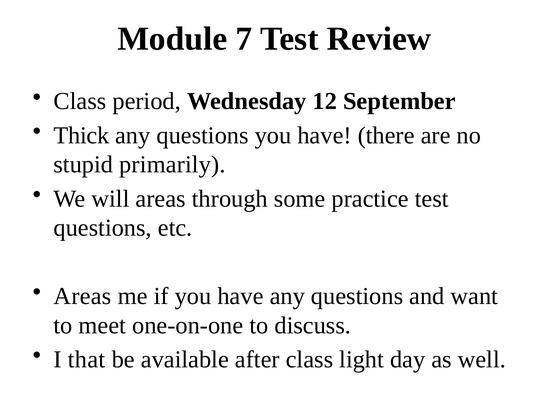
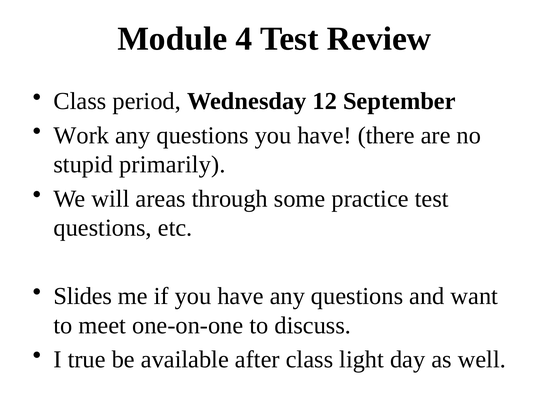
7: 7 -> 4 (244, 39)
Thick: Thick -> Work (81, 136)
Areas: Areas -> Slides (83, 297)
that: that -> true (87, 360)
